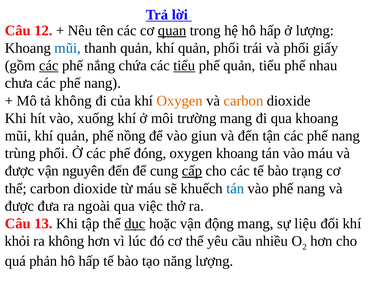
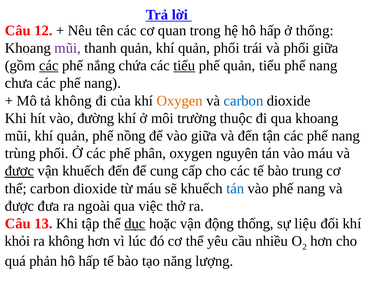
quan underline: present -> none (172, 30)
ở lượng: lượng -> thống (315, 30)
mũi colour: blue -> purple (68, 48)
phổi giấy: giấy -> giữa (326, 48)
tiểu phế nhau: nhau -> nang (323, 65)
carbon colour: orange -> blue (243, 100)
xuống: xuống -> đường (96, 118)
trường mang: mang -> thuộc (236, 118)
vào giun: giun -> giữa (204, 135)
đóng: đóng -> phân (150, 153)
oxygen khoang: khoang -> nguyên (237, 153)
được underline: none -> present (19, 170)
vận nguyên: nguyên -> khuếch (83, 170)
cấp underline: present -> none (192, 170)
trạng: trạng -> trung (308, 170)
động mang: mang -> thống (256, 223)
